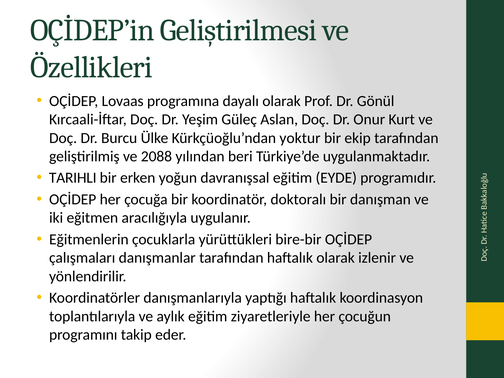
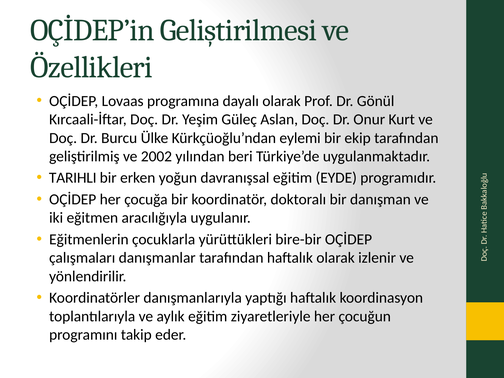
yoktur: yoktur -> eylemi (300, 138)
2088: 2088 -> 2002 (156, 156)
